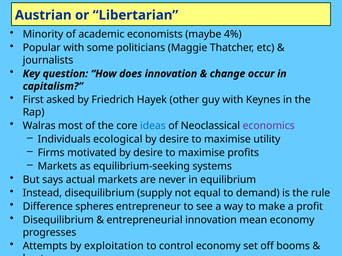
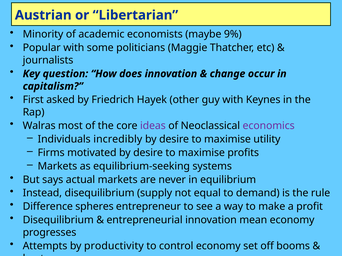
4%: 4% -> 9% (233, 34)
ideas colour: blue -> purple (153, 126)
ecological: ecological -> incredibly (118, 139)
exploitation: exploitation -> productivity (114, 246)
